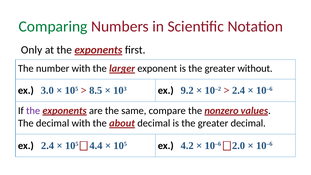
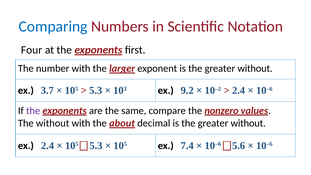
Comparing colour: green -> blue (53, 27)
Only: Only -> Four (32, 50)
3.0: 3.0 -> 3.7 (47, 90)
8.5: 8.5 -> 5.3 (96, 90)
The decimal: decimal -> without (53, 123)
decimal: decimal -> without (248, 123)
4.4: 4.4 -> 5.3 (96, 146)
4.2: 4.2 -> 7.4 (187, 146)
2.0: 2.0 -> 5.6 (239, 146)
